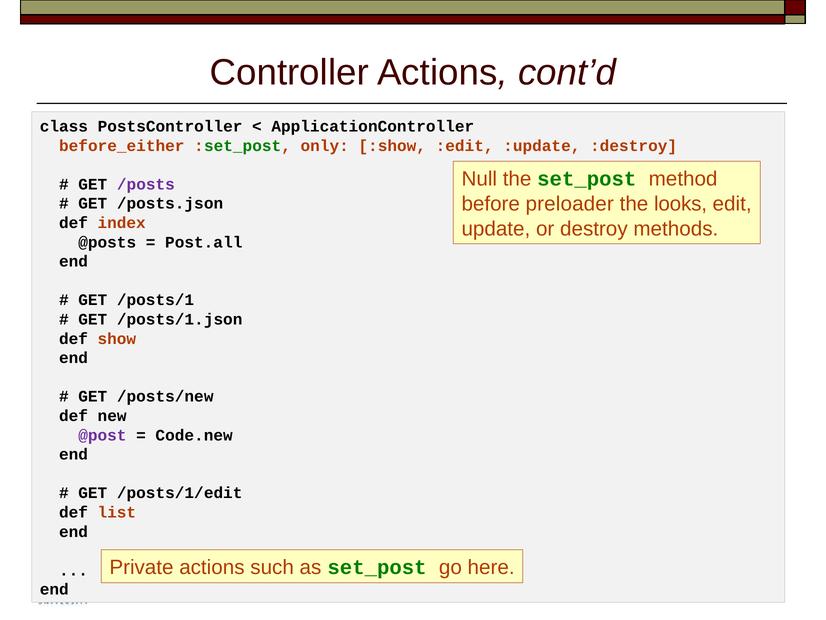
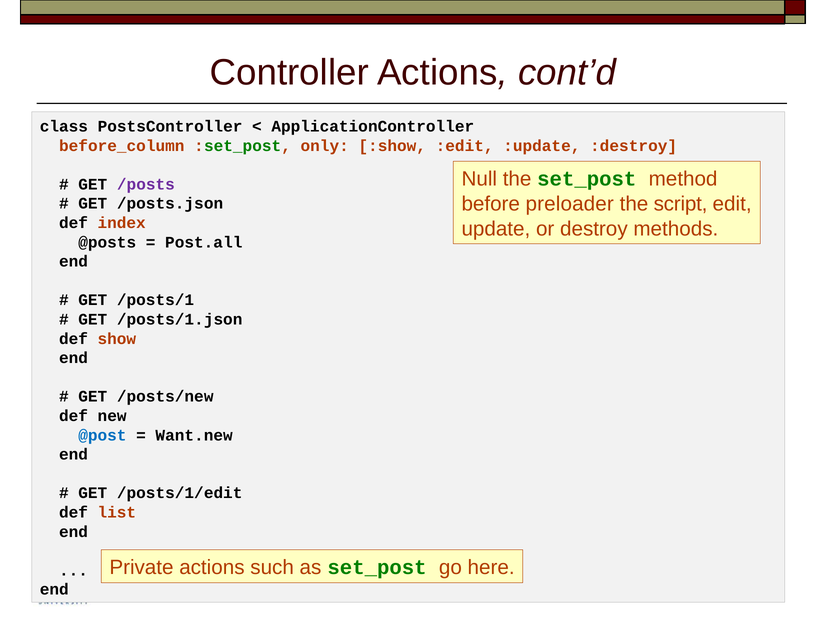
before_either: before_either -> before_column (122, 146)
looks: looks -> script (681, 204)
@post colour: purple -> blue (102, 435)
Code.new: Code.new -> Want.new (194, 435)
